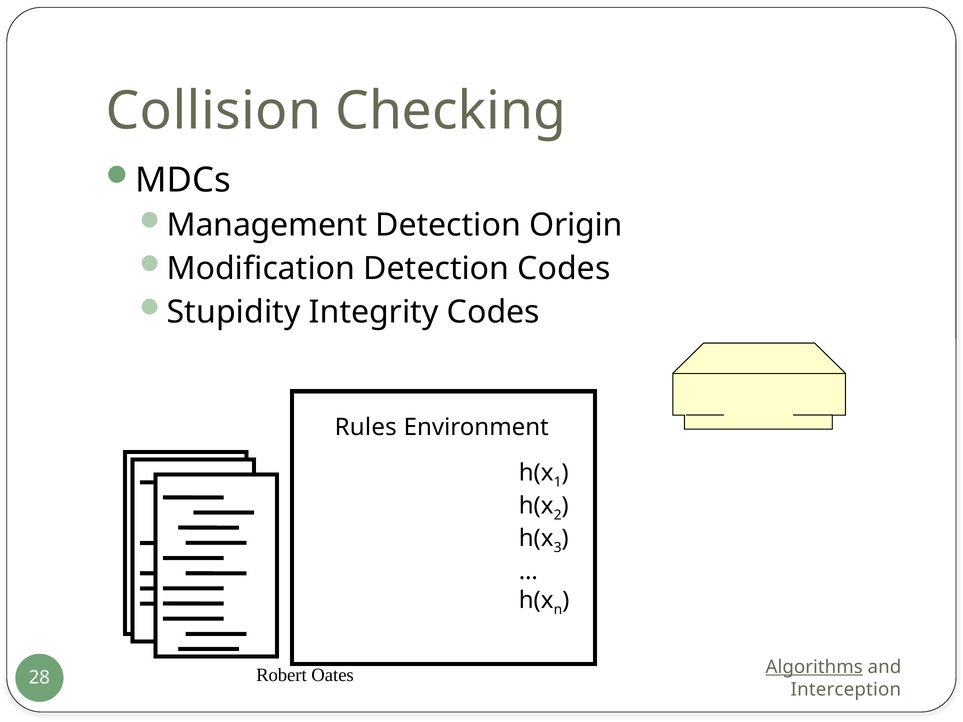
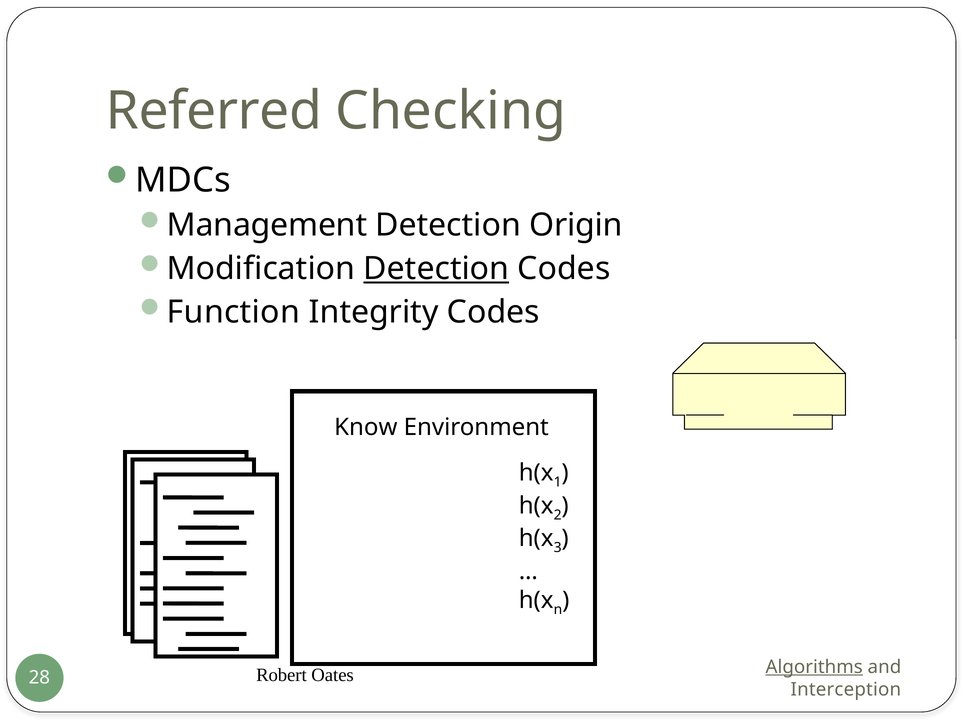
Collision: Collision -> Referred (214, 111)
Detection underline: none -> present (436, 269)
Stupidity: Stupidity -> Function (233, 312)
Rules: Rules -> Know (366, 427)
